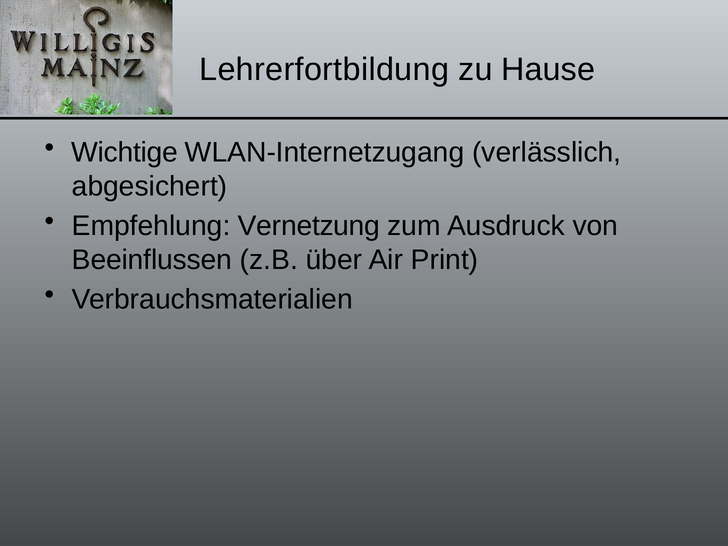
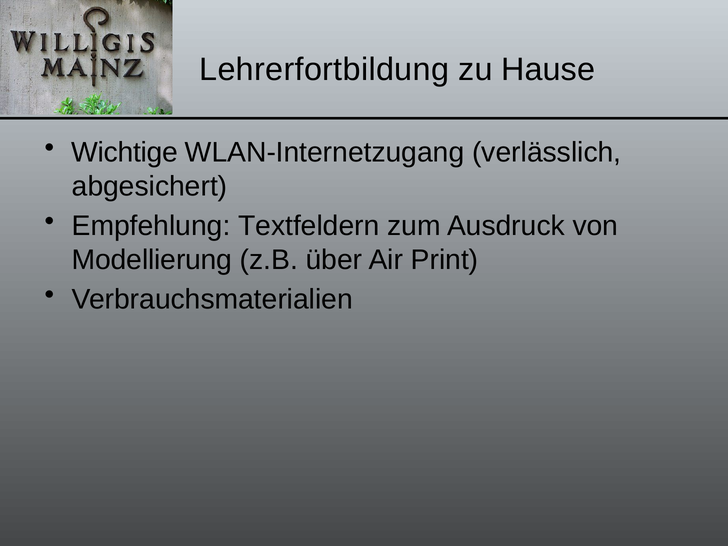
Vernetzung: Vernetzung -> Textfeldern (309, 226)
Beeinflussen: Beeinflussen -> Modellierung (152, 260)
